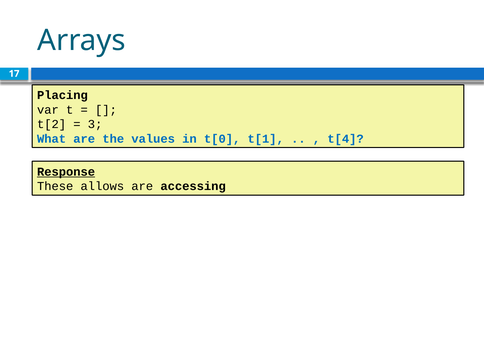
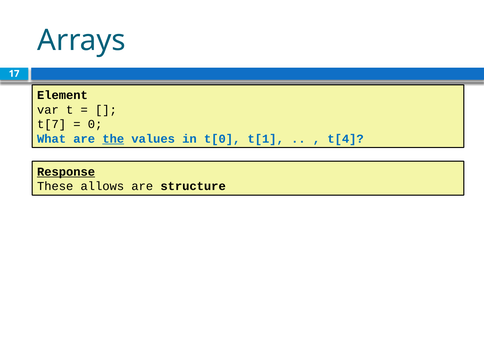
Placing: Placing -> Element (62, 95)
t[2: t[2 -> t[7 (52, 124)
3: 3 -> 0 (95, 124)
the underline: none -> present (113, 139)
accessing: accessing -> structure (193, 186)
